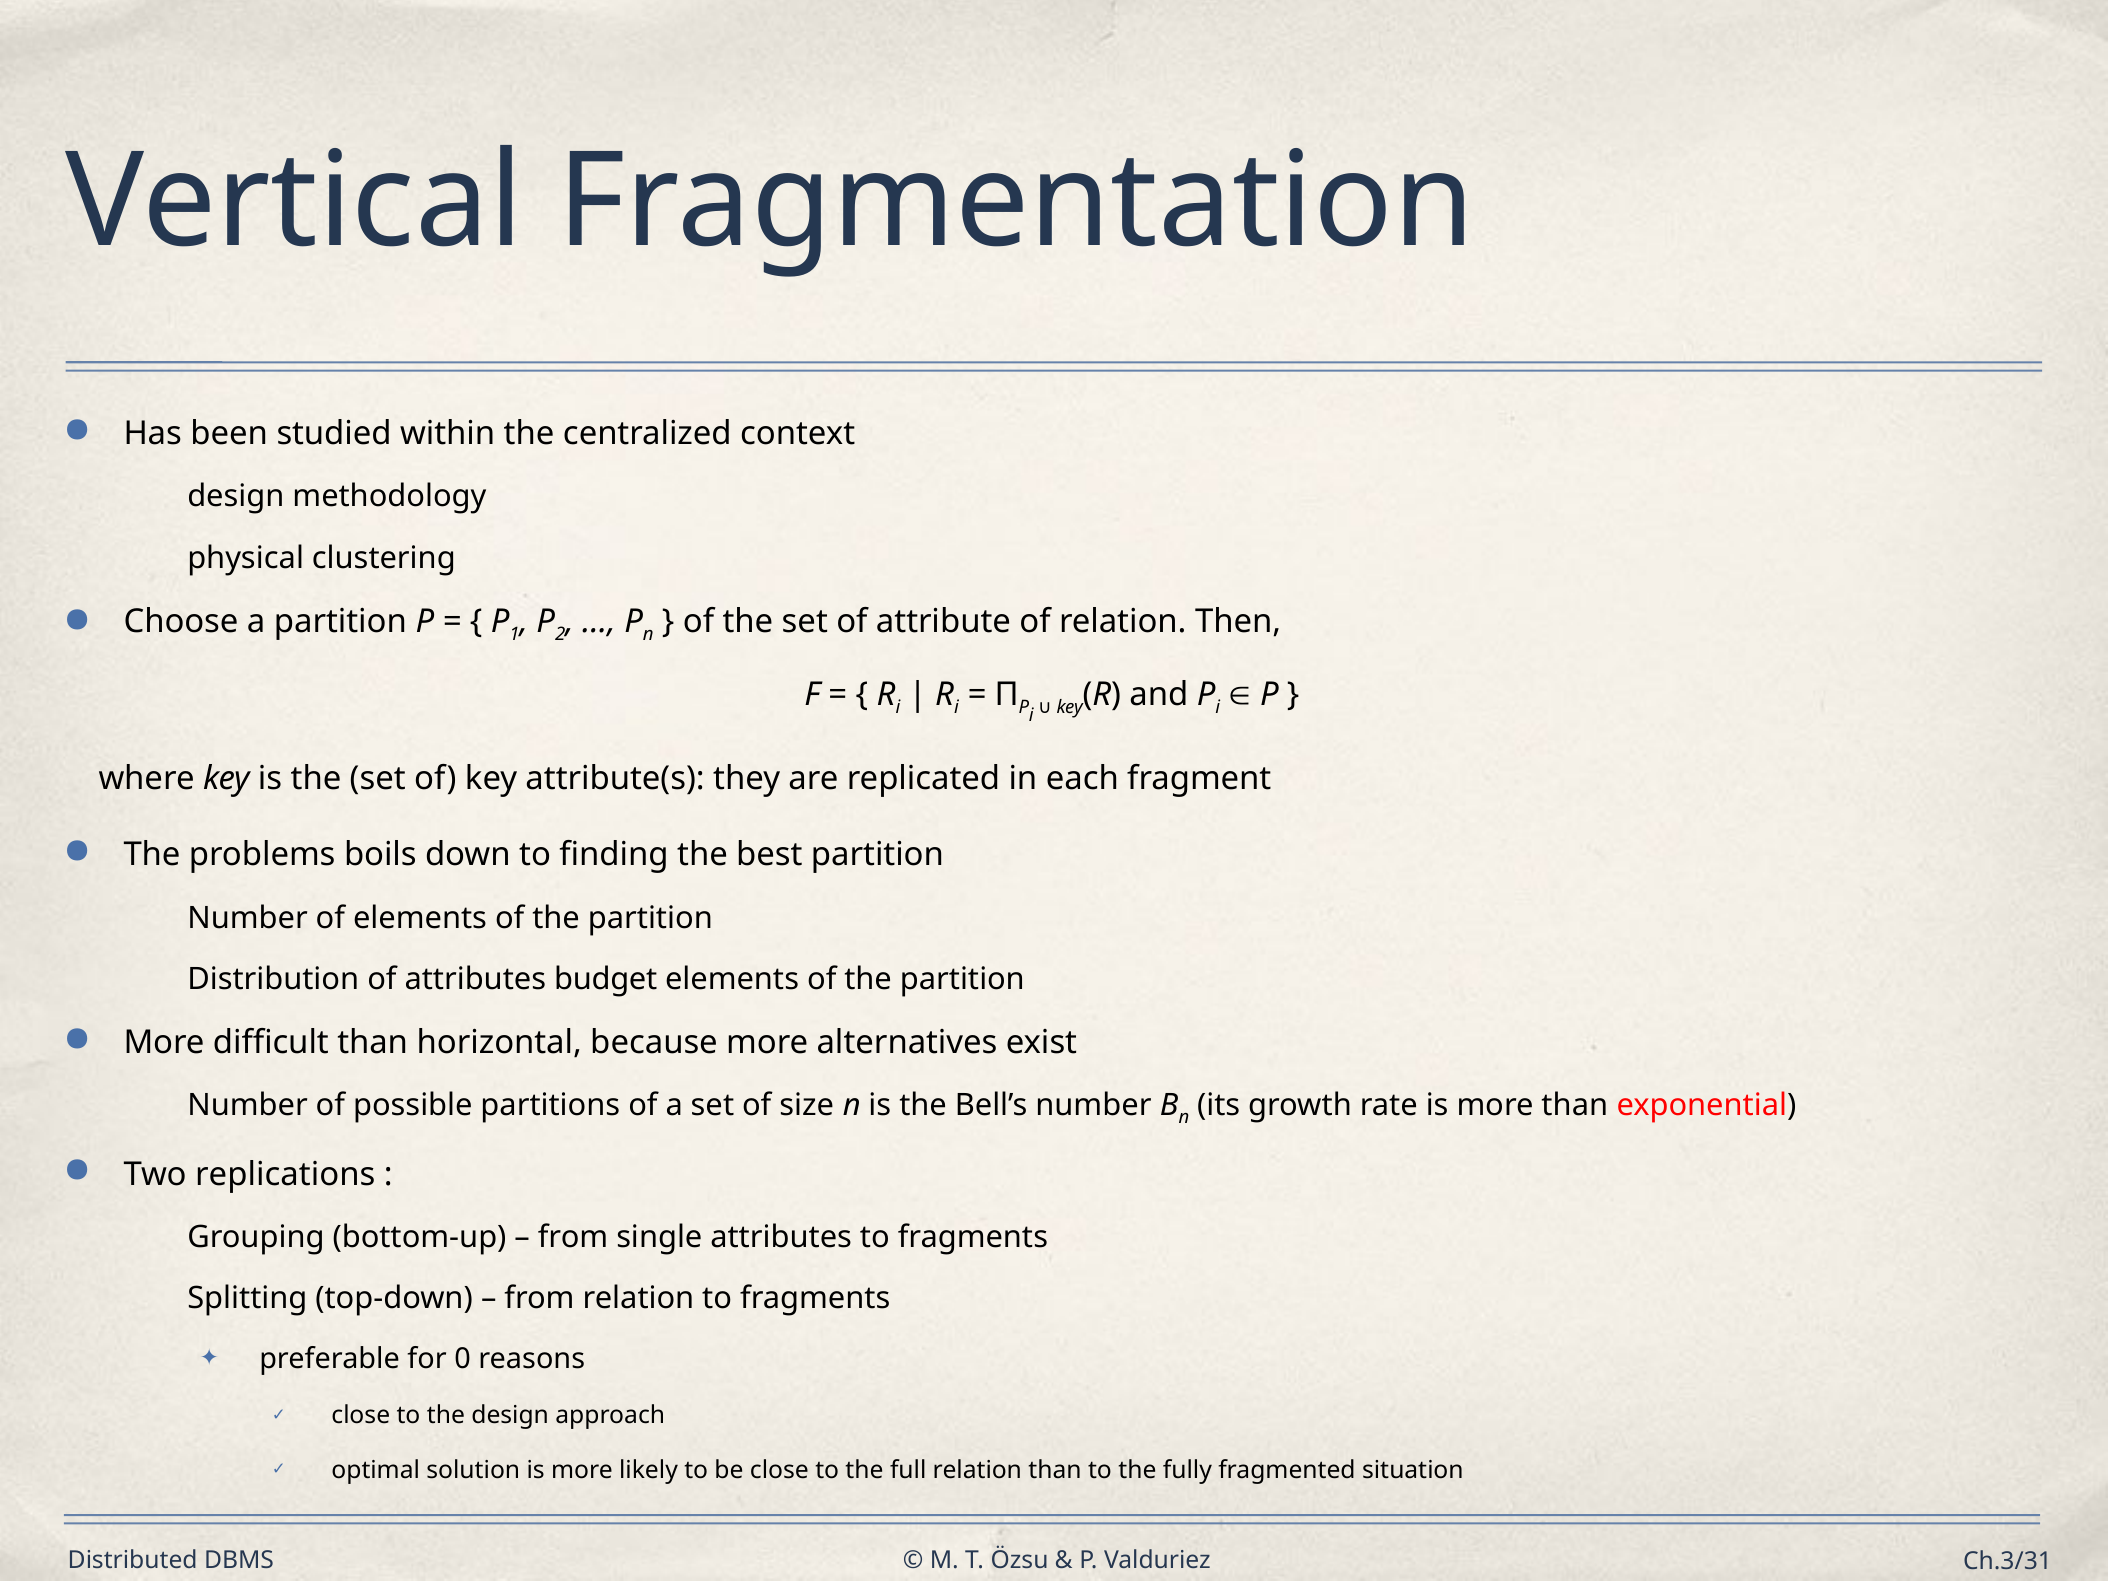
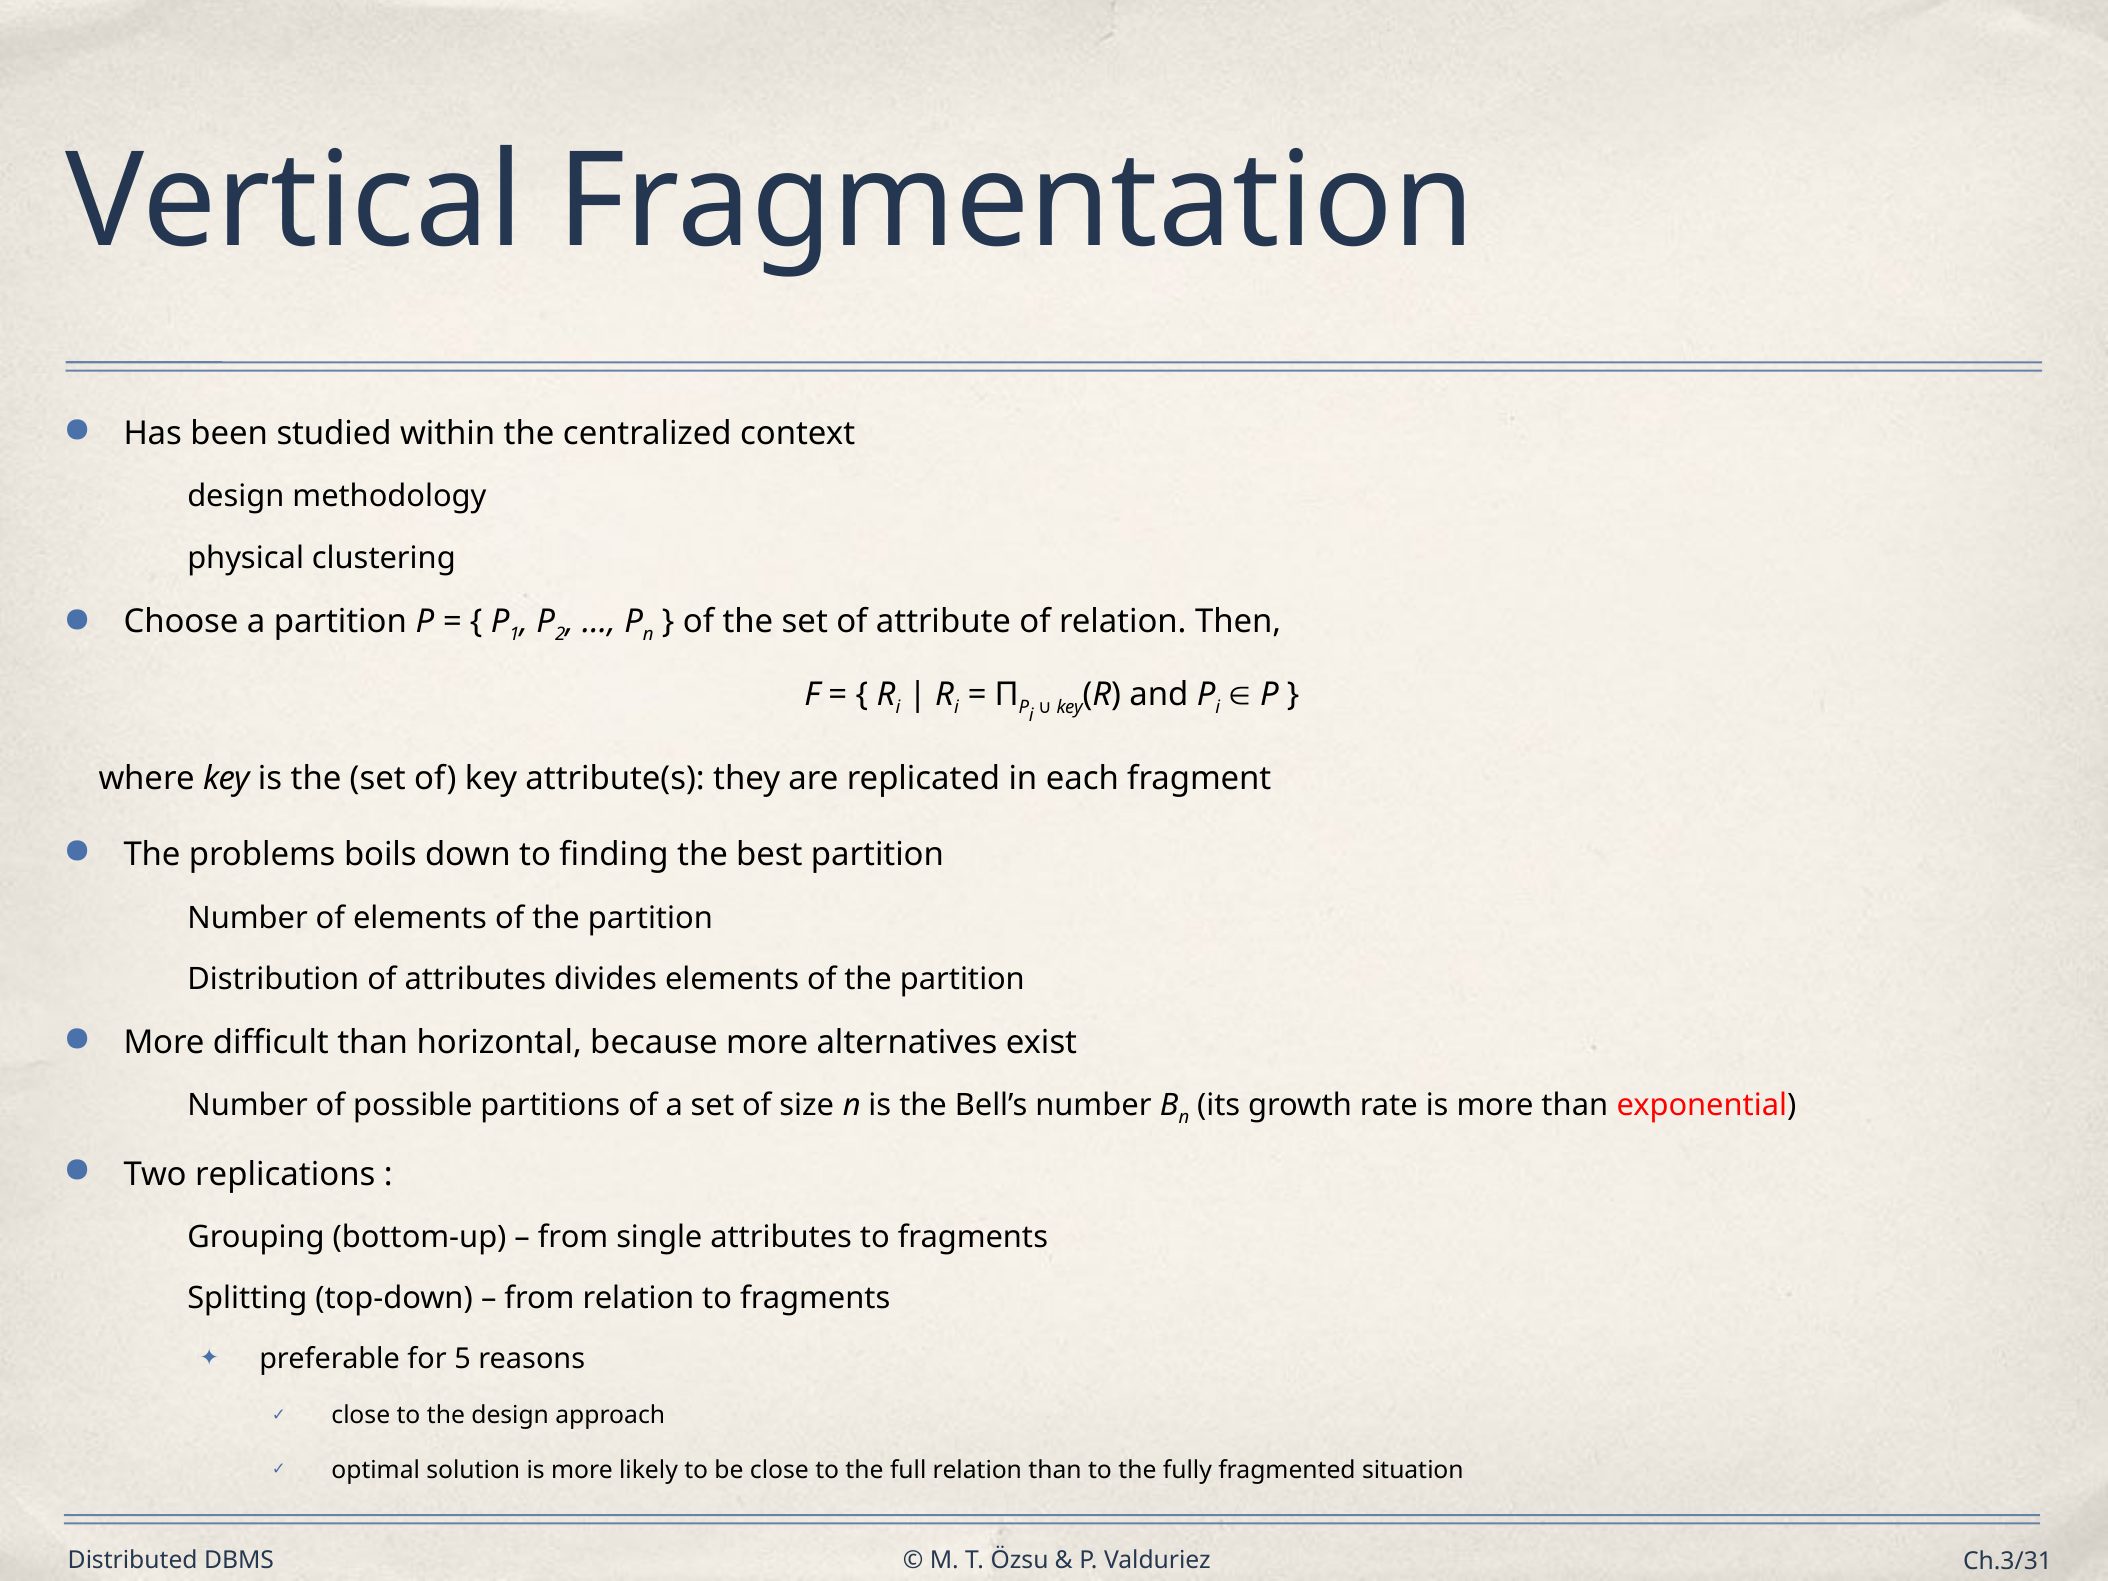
budget: budget -> divides (605, 980)
0: 0 -> 5 (463, 1359)
